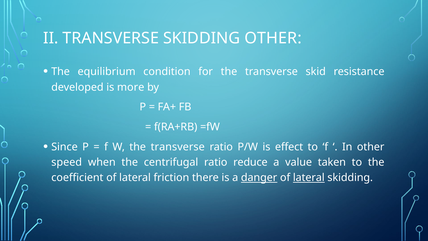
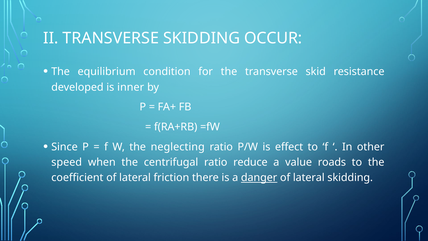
SKIDDING OTHER: OTHER -> OCCUR (273, 38)
more: more -> inner (131, 87)
W the transverse: transverse -> neglecting (178, 147)
taken: taken -> roads (332, 162)
lateral underline: present -> none (309, 177)
